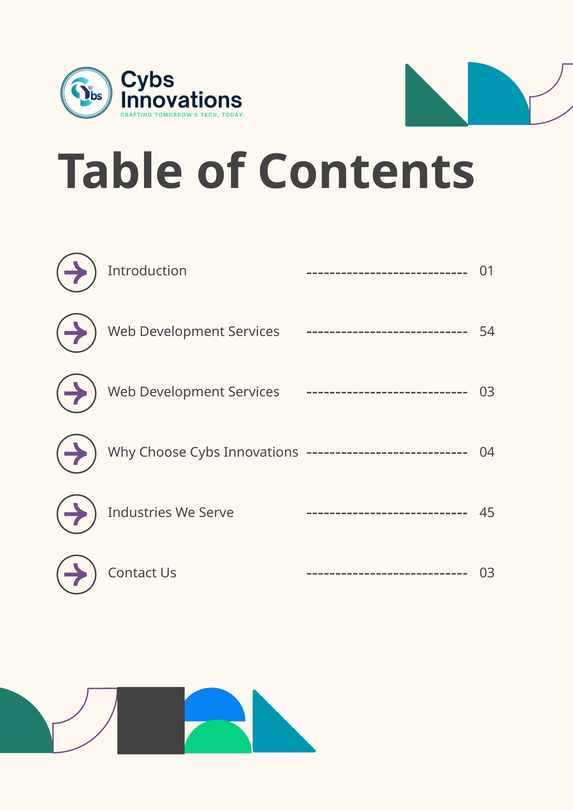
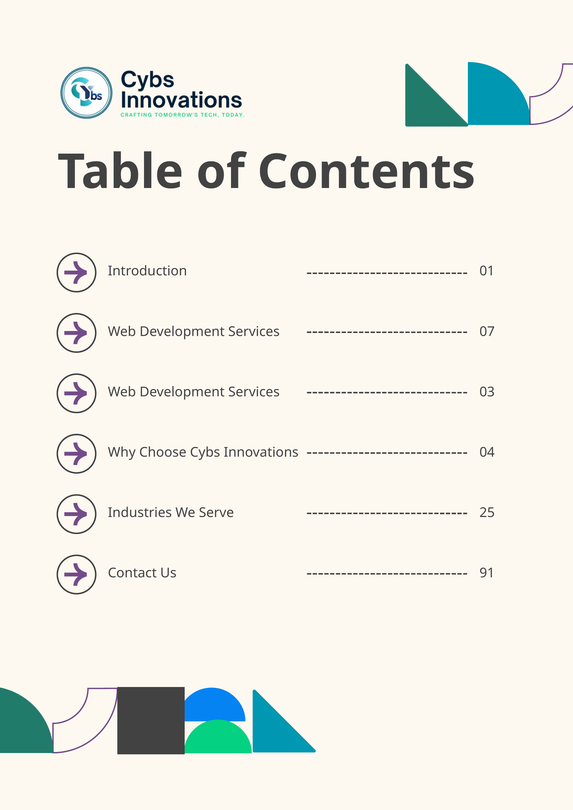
54: 54 -> 07 (487, 332)
45: 45 -> 25 (487, 513)
Us 03: 03 -> 91 (487, 574)
